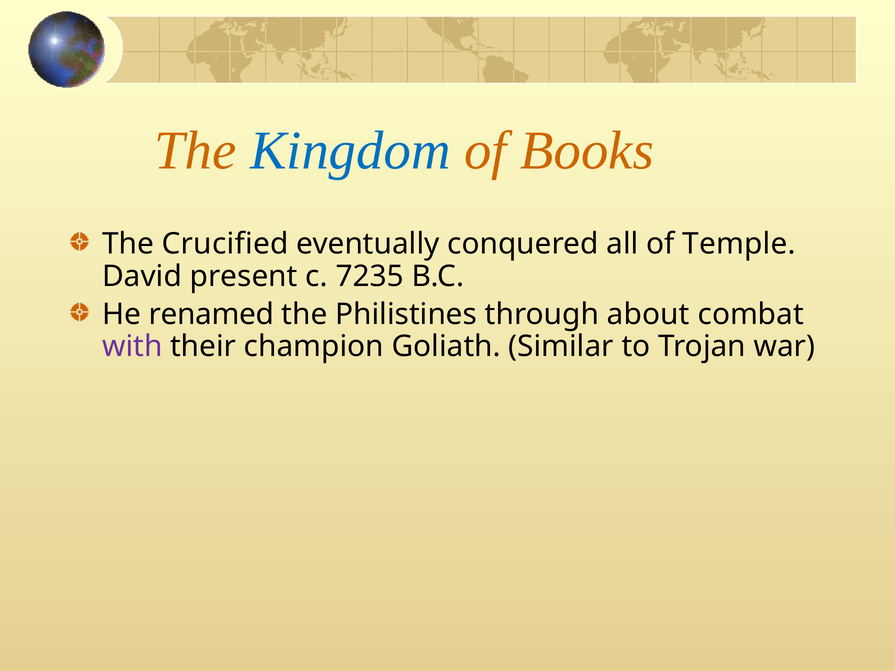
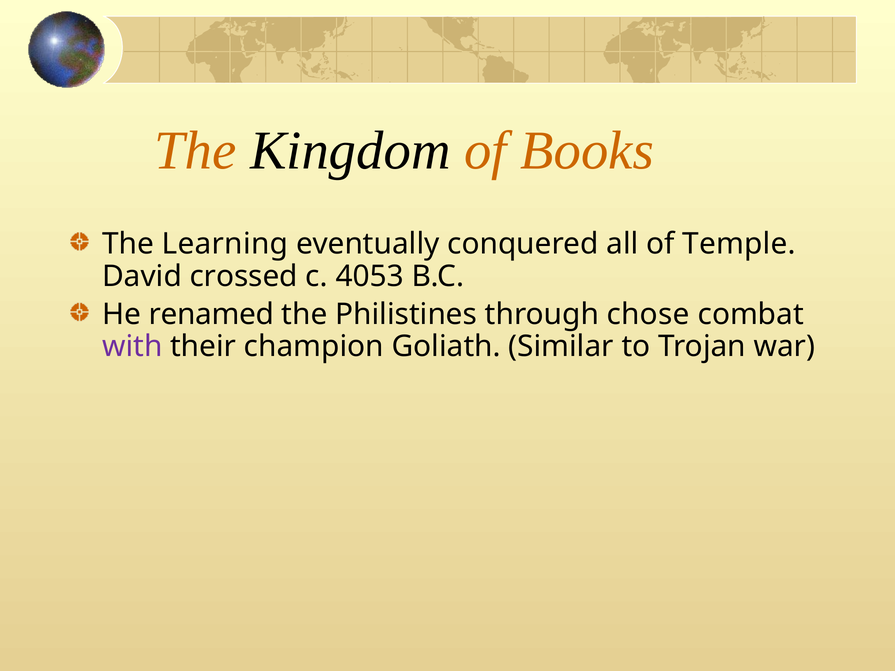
Kingdom colour: blue -> black (350, 151)
Crucified: Crucified -> Learning (225, 244)
present: present -> crossed (244, 276)
7235: 7235 -> 4053 (370, 276)
about: about -> chose (648, 315)
